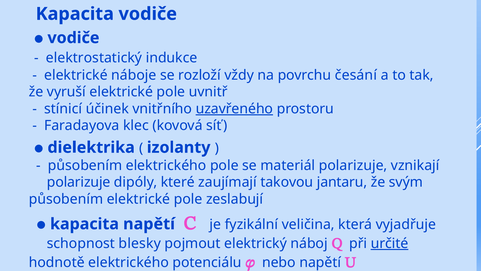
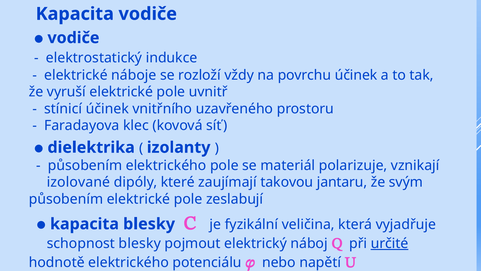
povrchu česání: česání -> účinek (356, 75)
uzavřeného underline: present -> none (234, 109)
polarizuje: polarizuje -> izolované (79, 182)
kapacita napětí: napětí -> blesky (149, 224)
